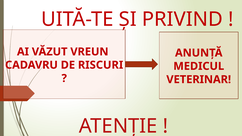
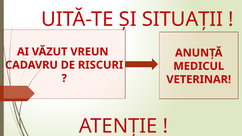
PRIVIND: PRIVIND -> SITUAȚII (182, 19)
